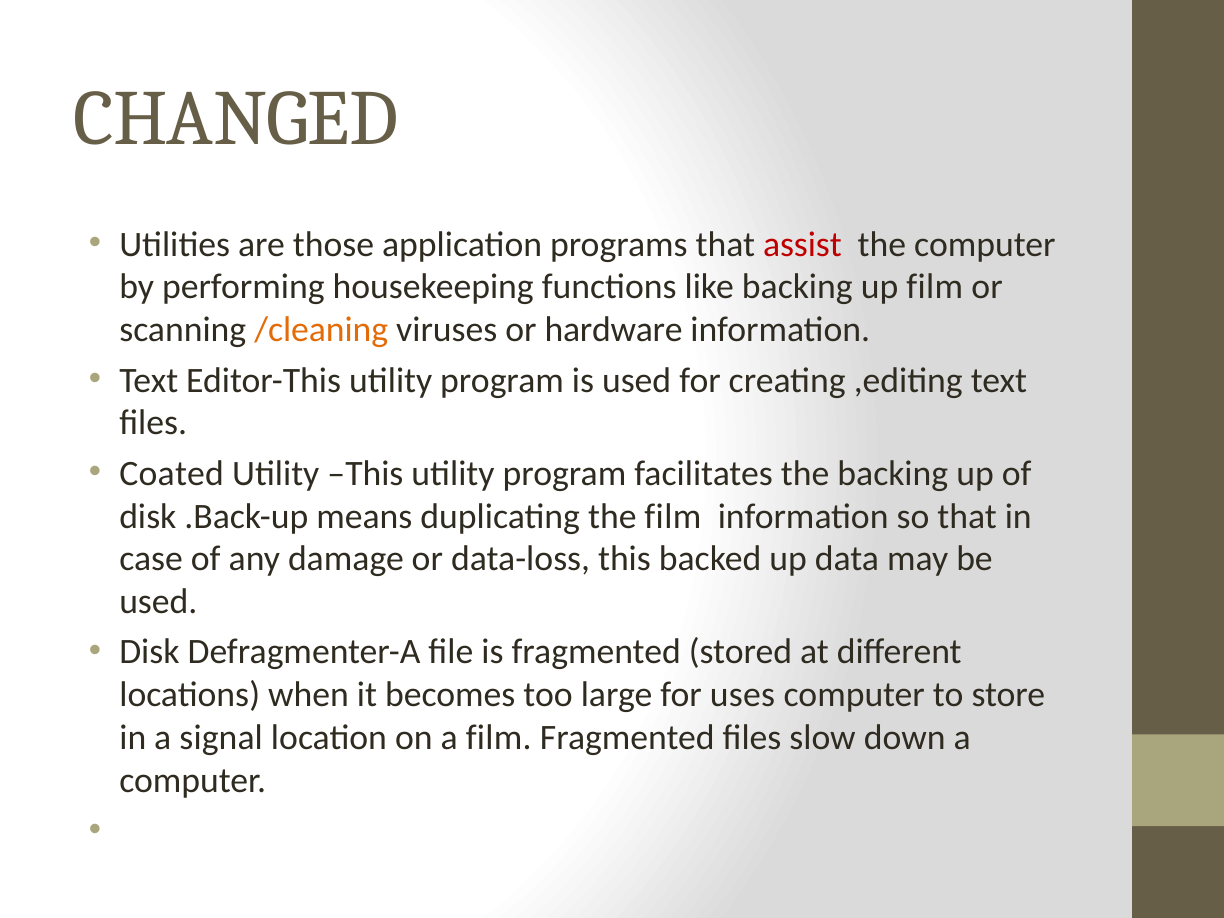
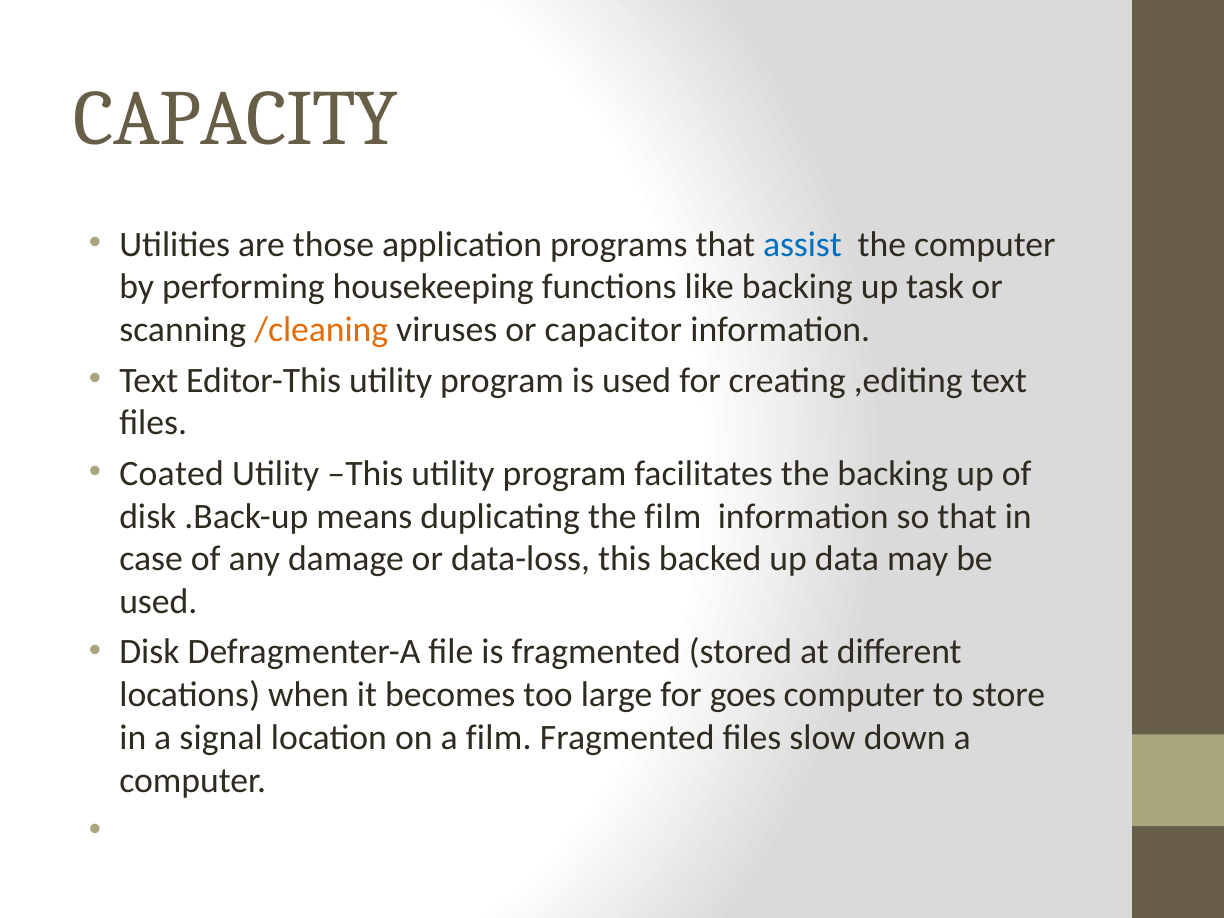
CHANGED: CHANGED -> CAPACITY (236, 119)
assist colour: red -> blue (802, 244)
up film: film -> task (935, 287)
hardware: hardware -> capacitor (613, 330)
uses: uses -> goes (743, 695)
